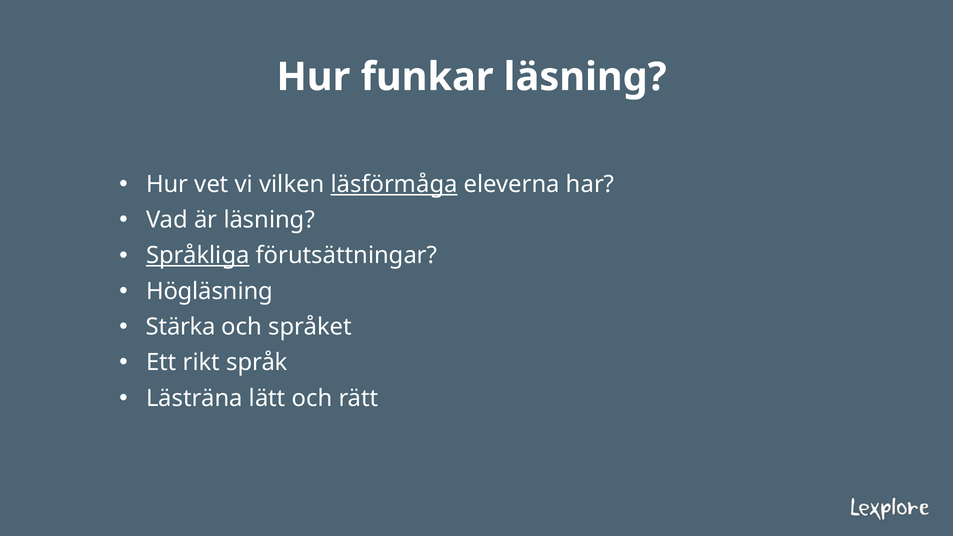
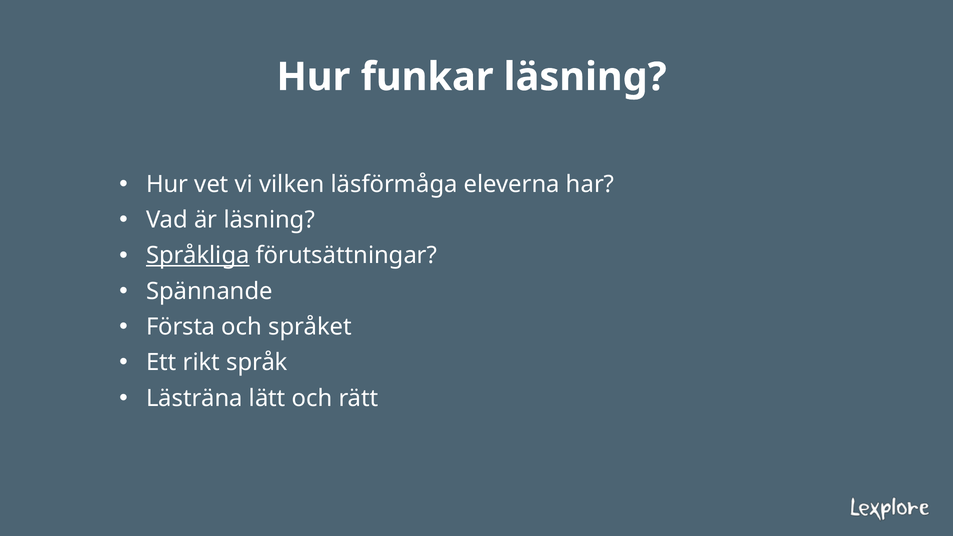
läsförmåga underline: present -> none (394, 184)
Högläsning: Högläsning -> Spännande (209, 291)
Stärka: Stärka -> Första (181, 327)
